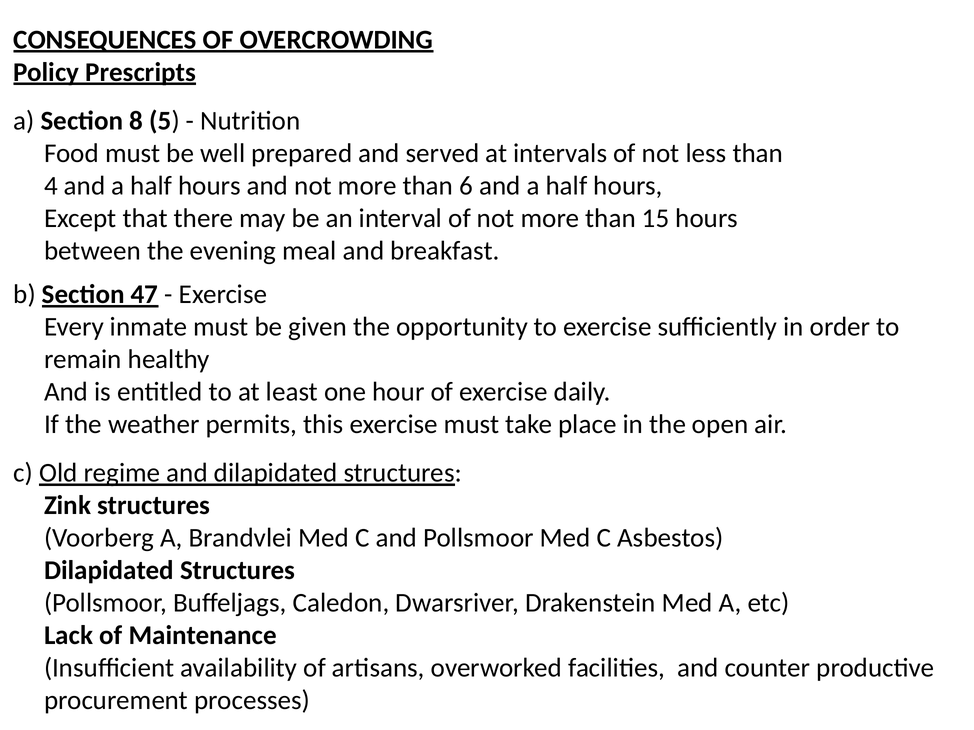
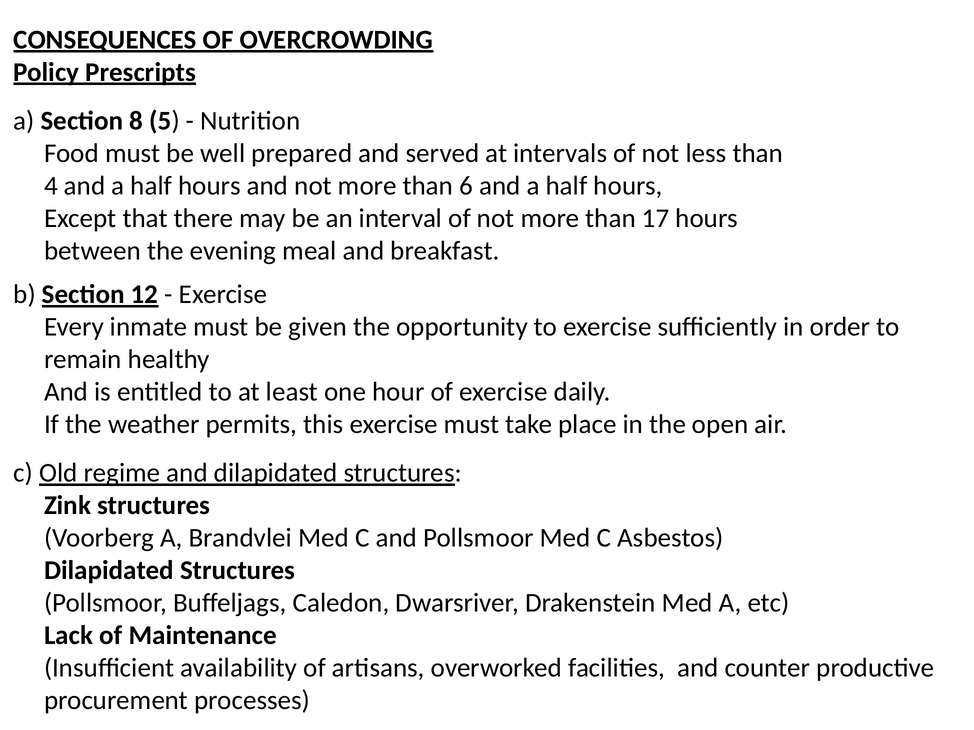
15: 15 -> 17 (656, 218)
47: 47 -> 12 (144, 295)
